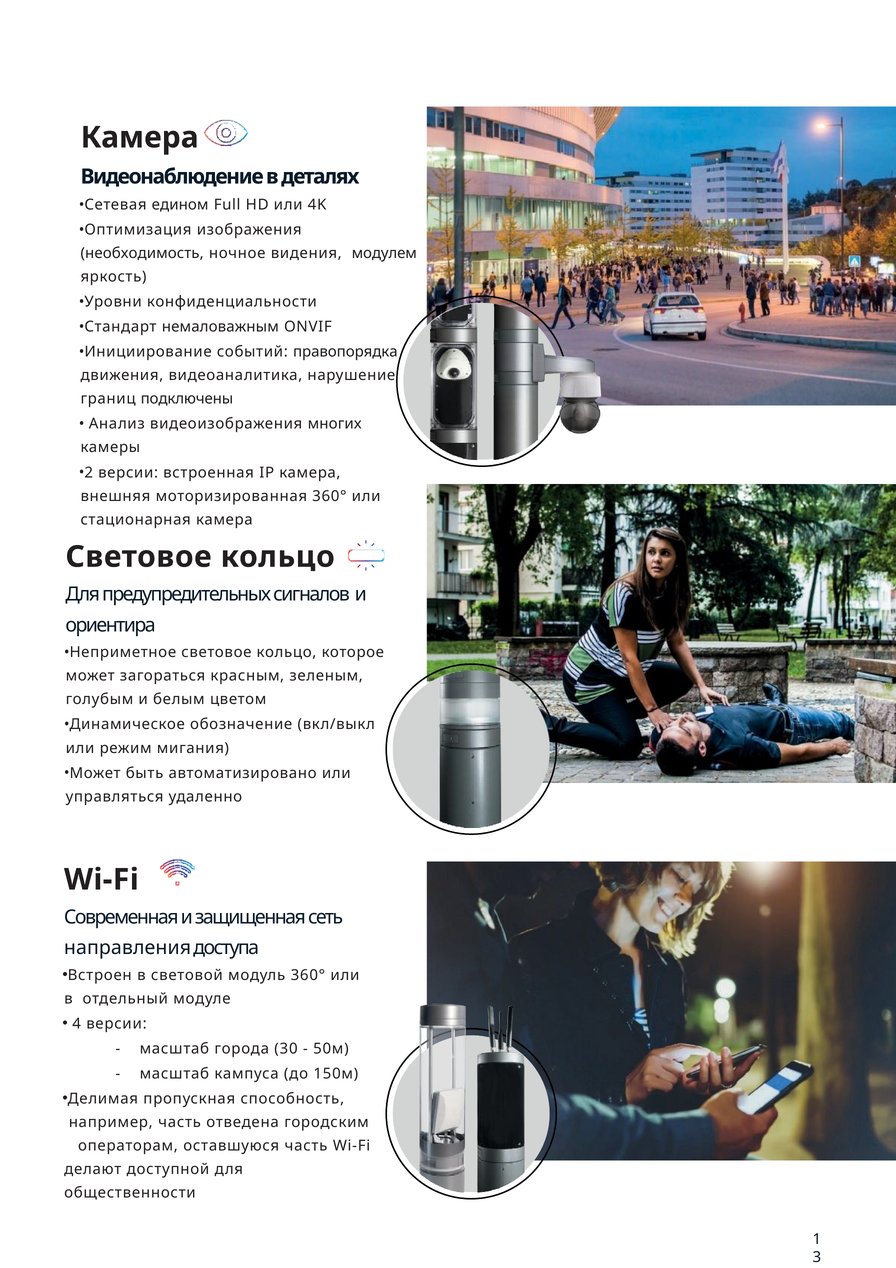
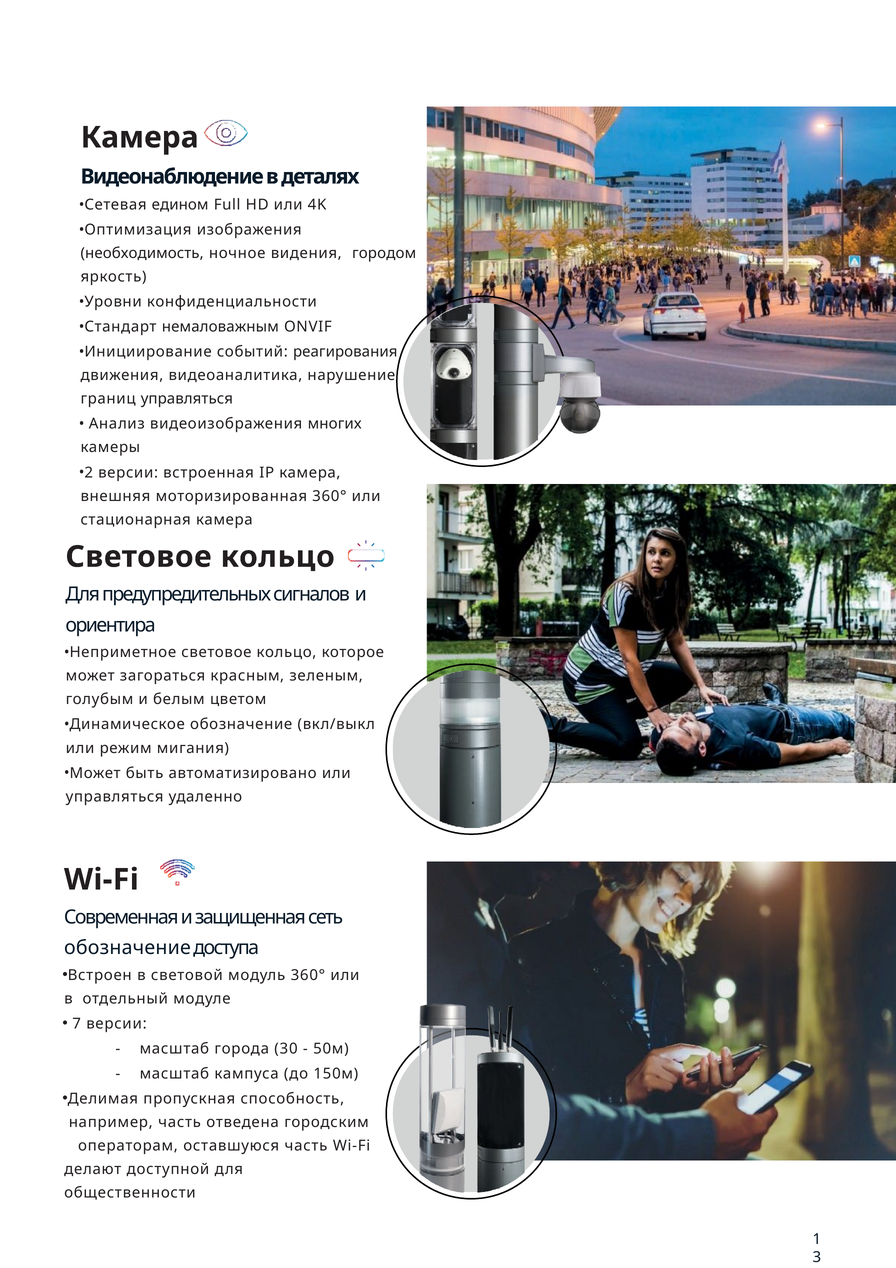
модулем: модулем -> городом (384, 253)
правопорядка: правопорядка -> реагирования (345, 352)
границ подключены: подключены -> управляться (187, 399)
направления: направления -> обозначение (127, 948)
4: 4 -> 7 (77, 1024)
